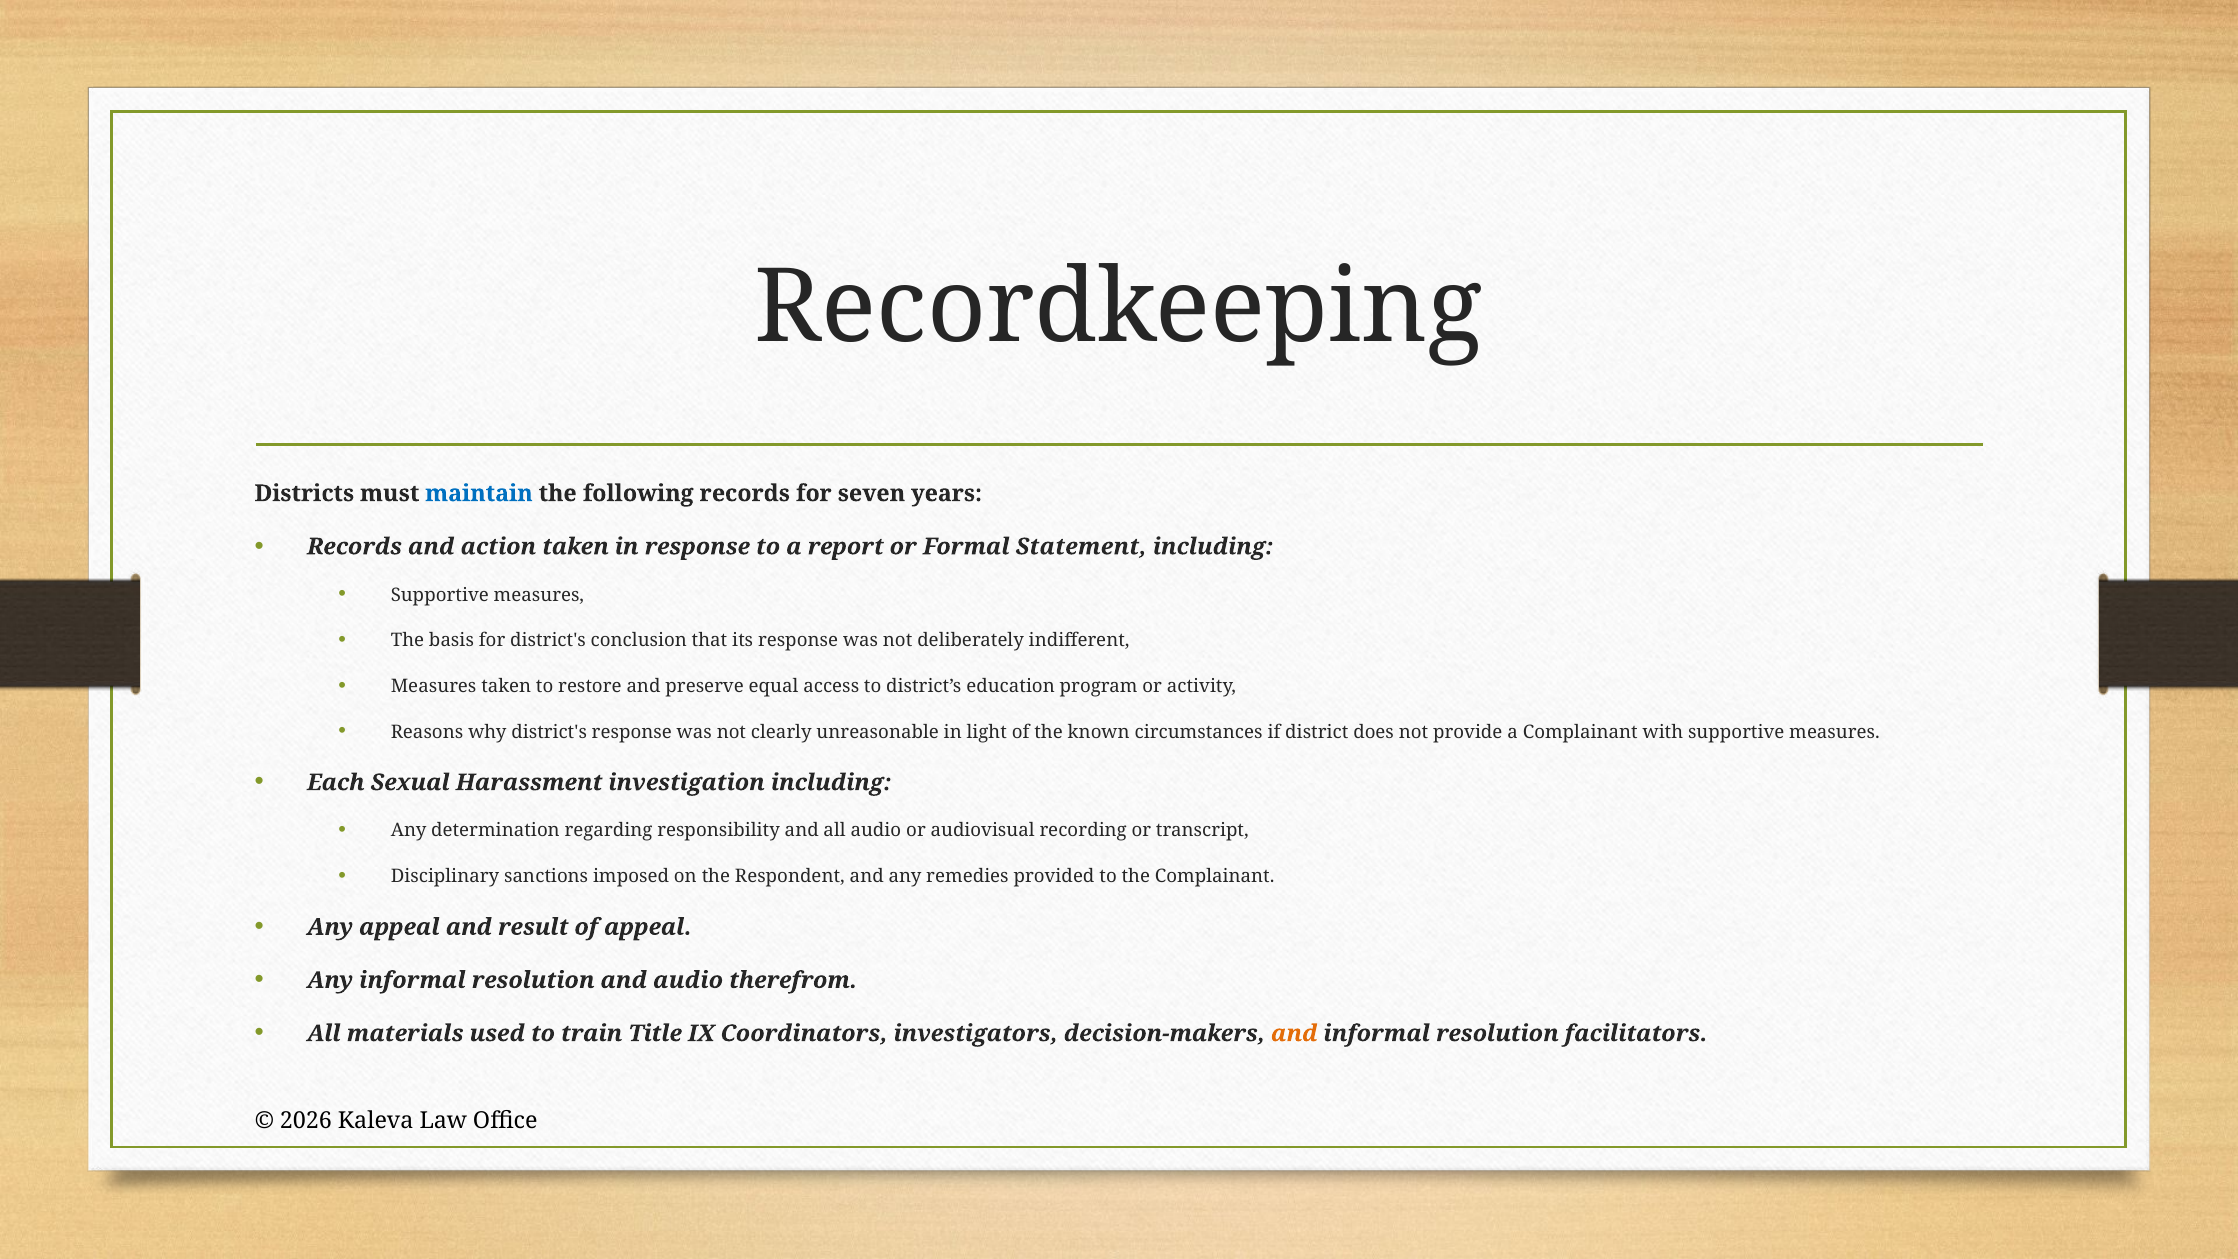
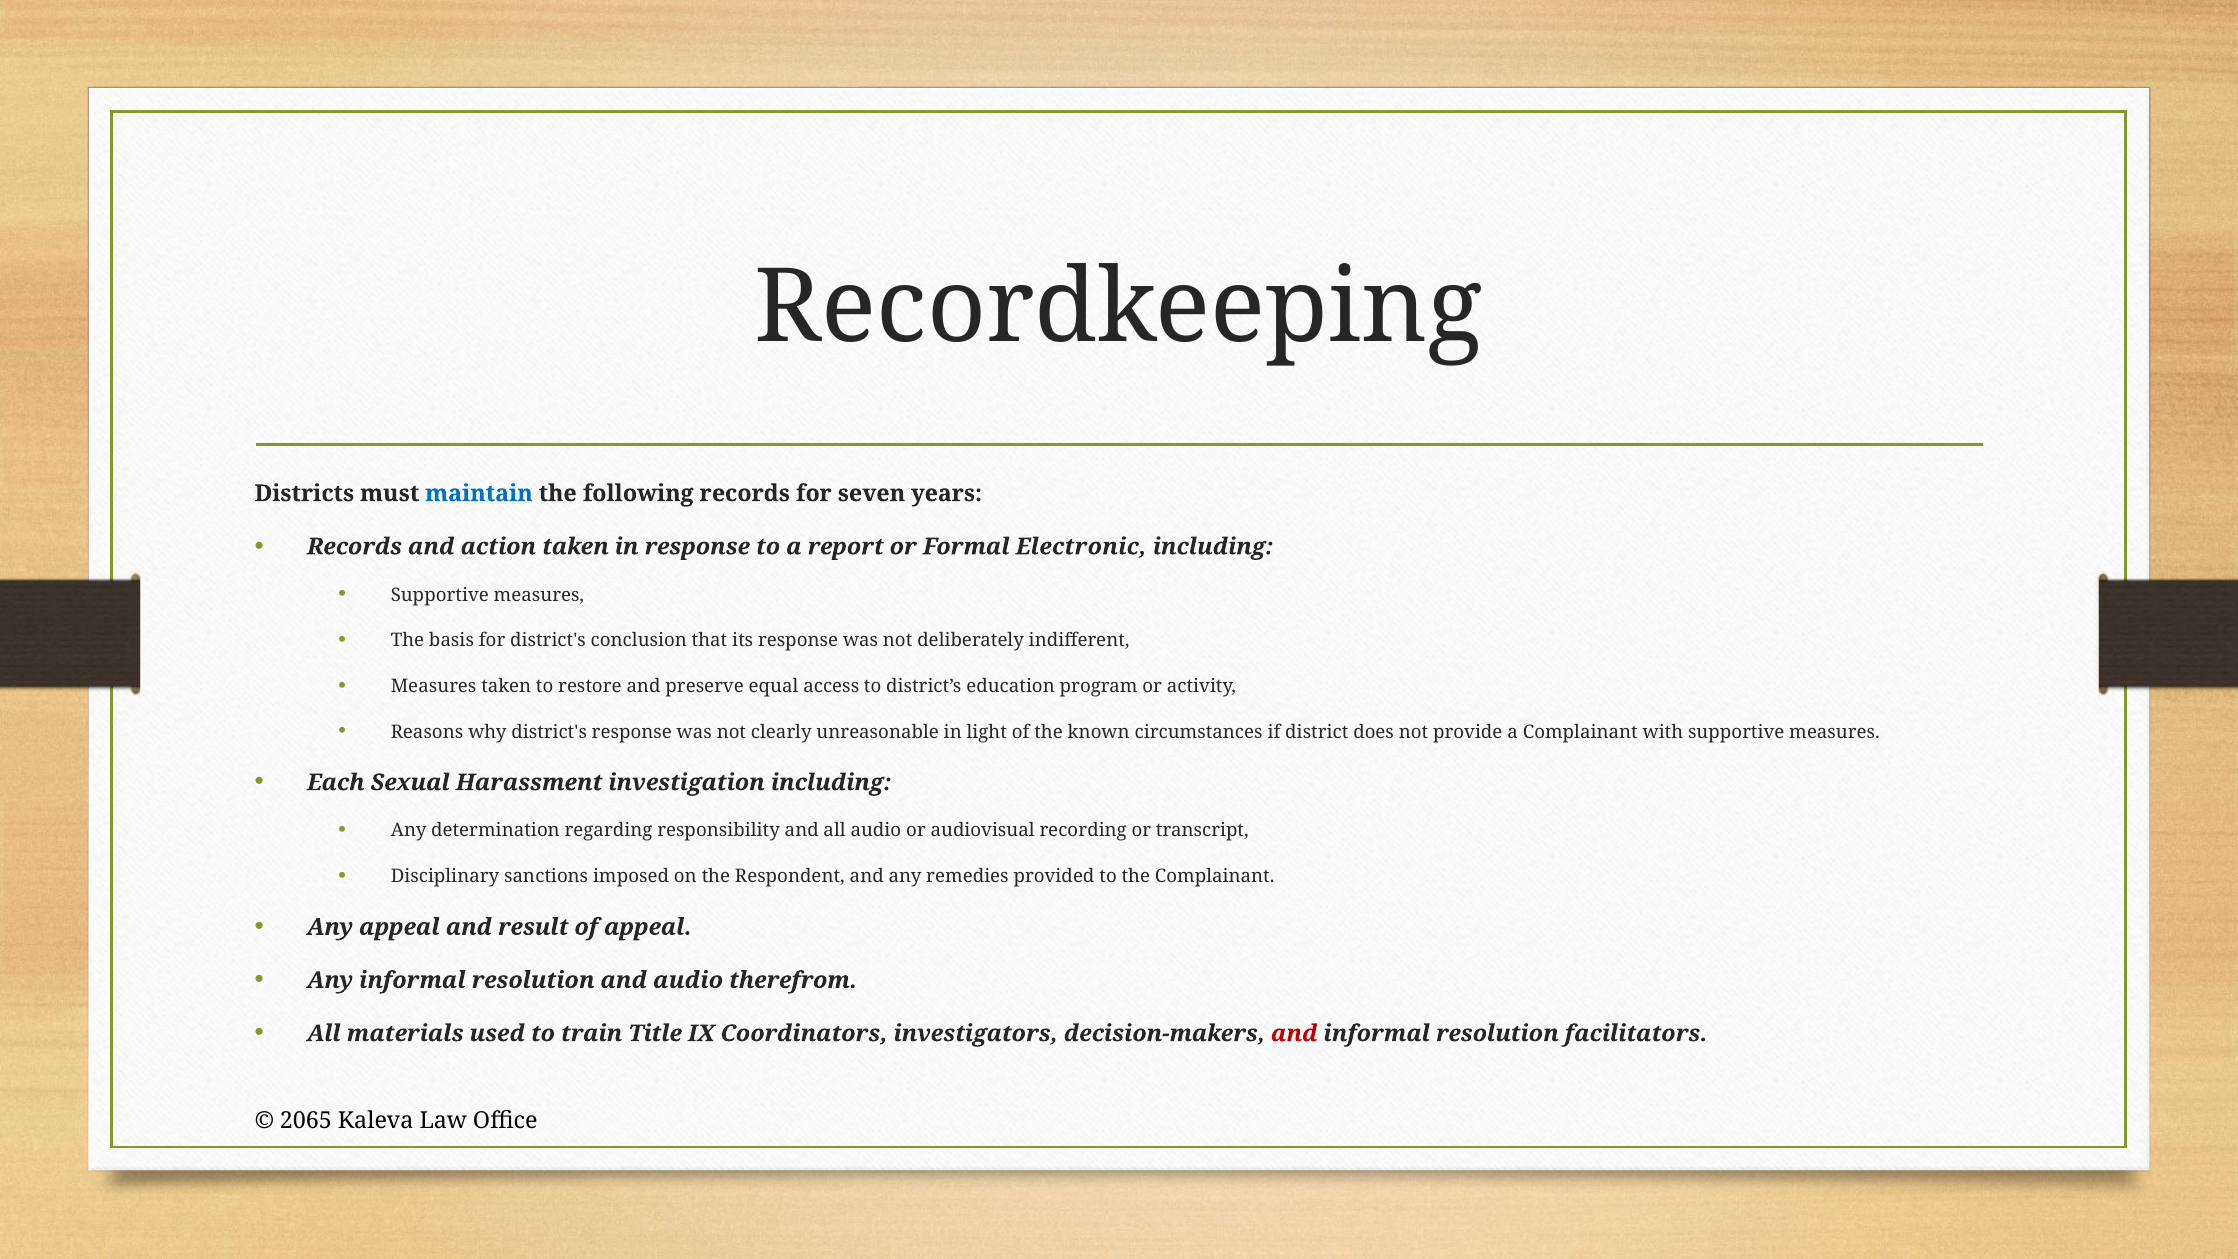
Statement: Statement -> Electronic (1081, 547)
and colour: orange -> red (1294, 1033)
2026: 2026 -> 2065 (306, 1121)
